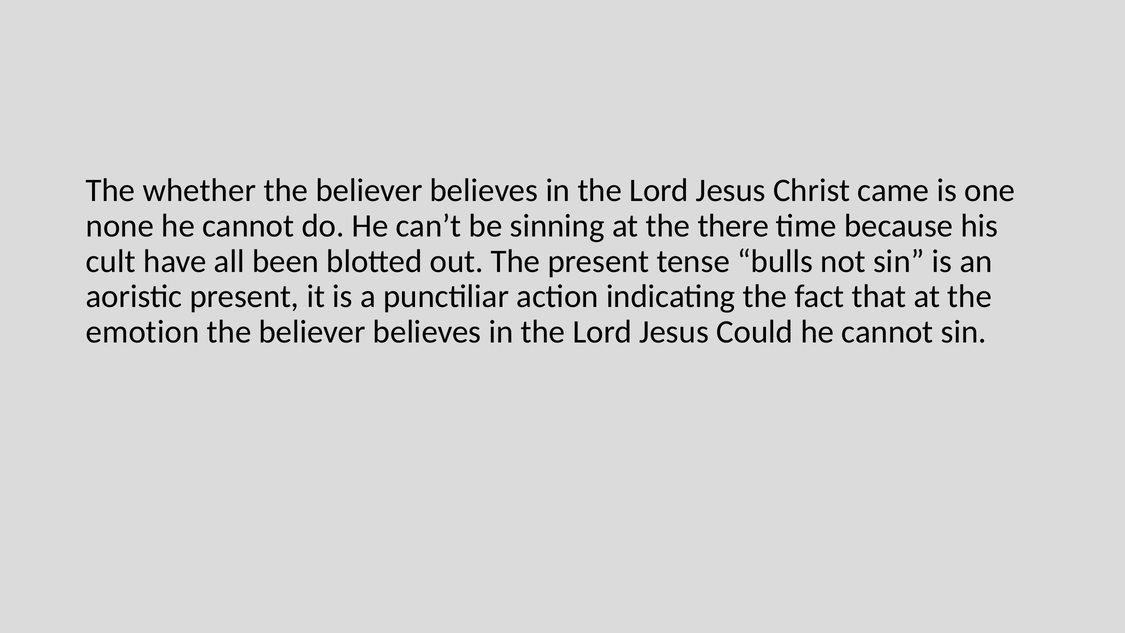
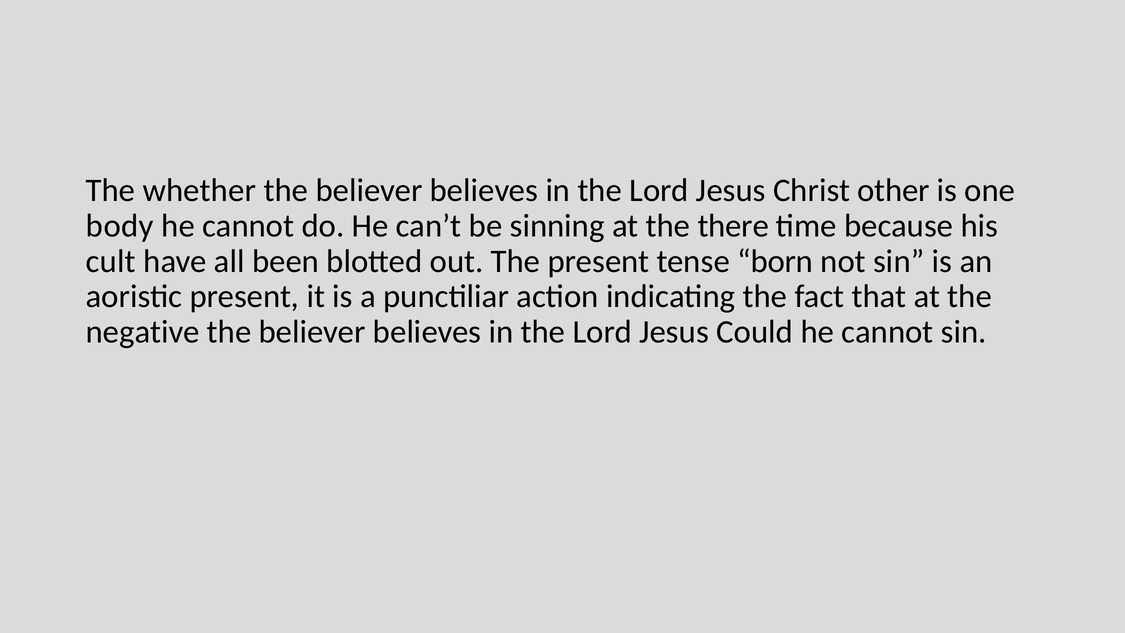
came: came -> other (893, 190)
none: none -> body (120, 226)
bulls: bulls -> born (775, 261)
emotion: emotion -> negative (143, 332)
